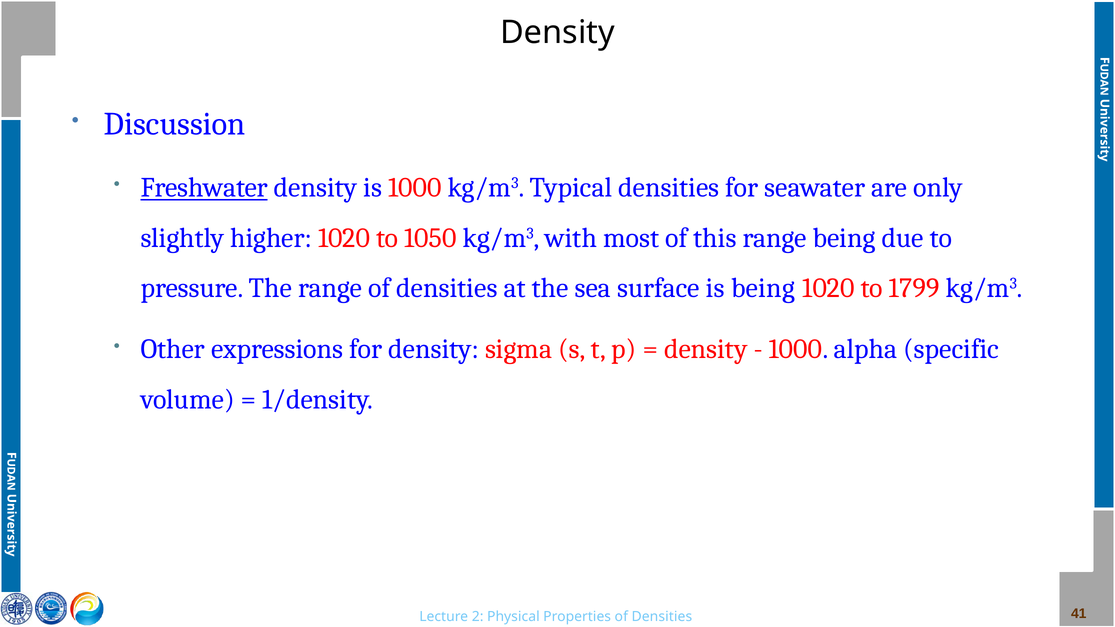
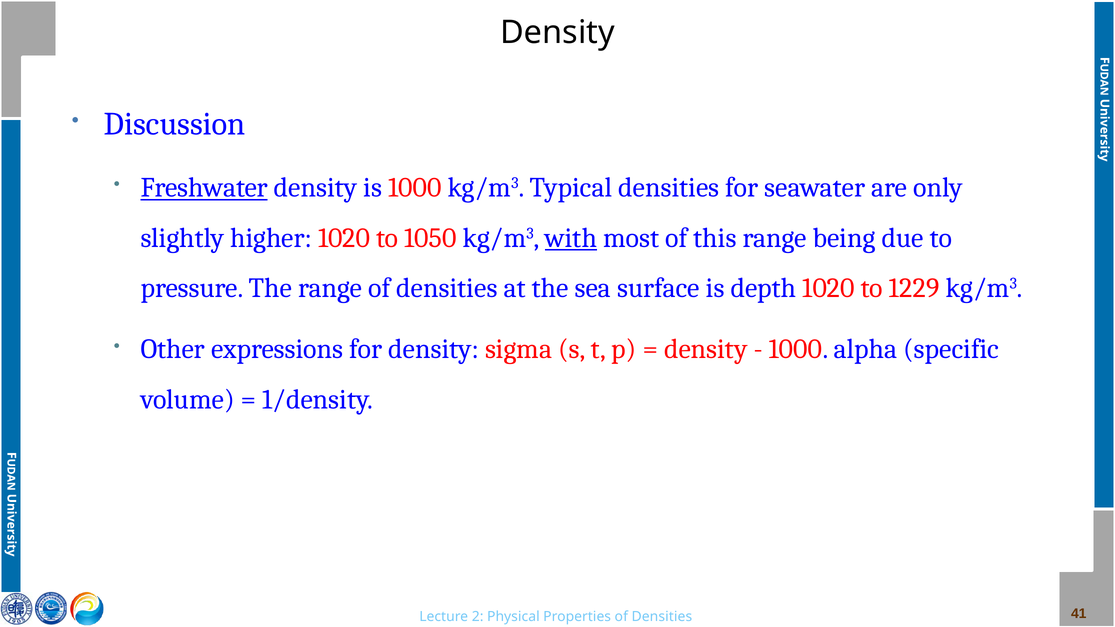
with underline: none -> present (571, 238)
is being: being -> depth (763, 288)
1799: 1799 -> 1229 (914, 288)
